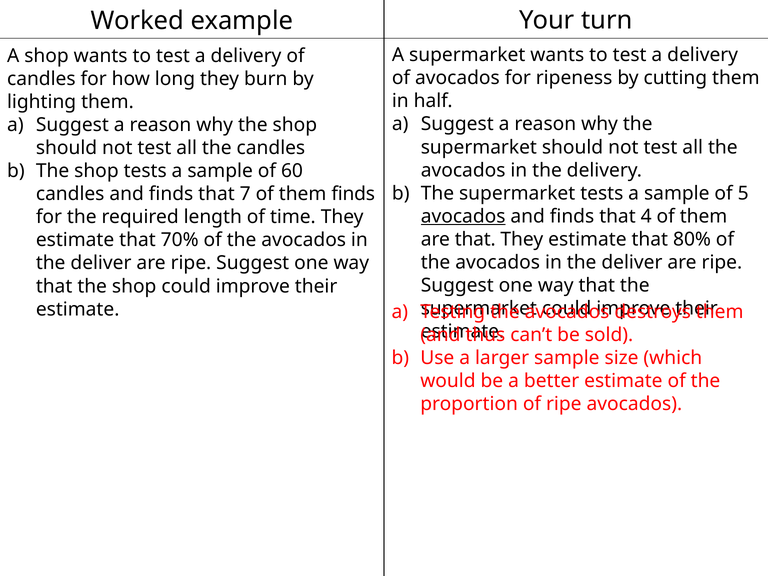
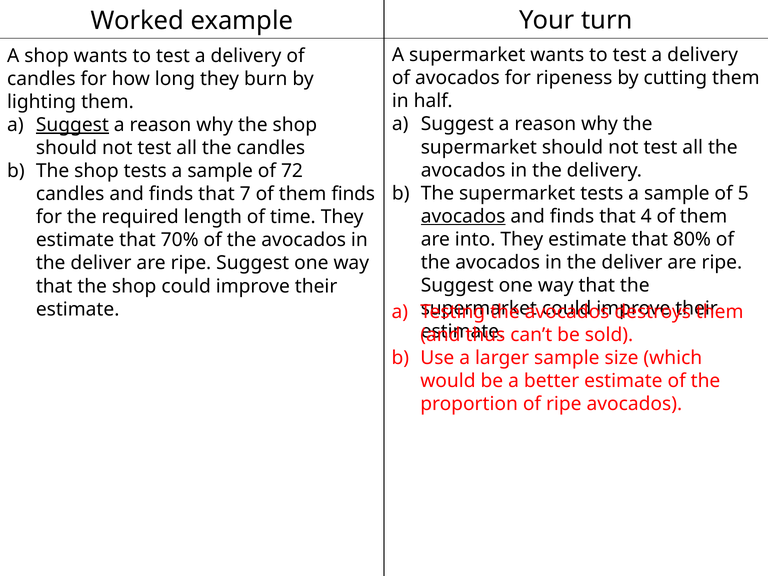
Suggest underline: none -> present (72, 125)
60: 60 -> 72 (292, 171)
are that: that -> into (475, 239)
